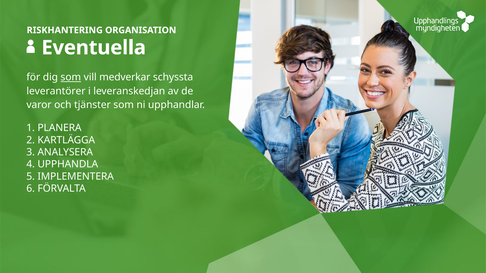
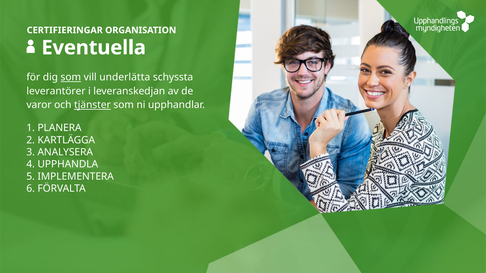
RISKHANTERING: RISKHANTERING -> CERTIFIERINGAR (65, 30)
medverkar: medverkar -> underlätta (125, 77)
tjänster underline: none -> present (92, 105)
